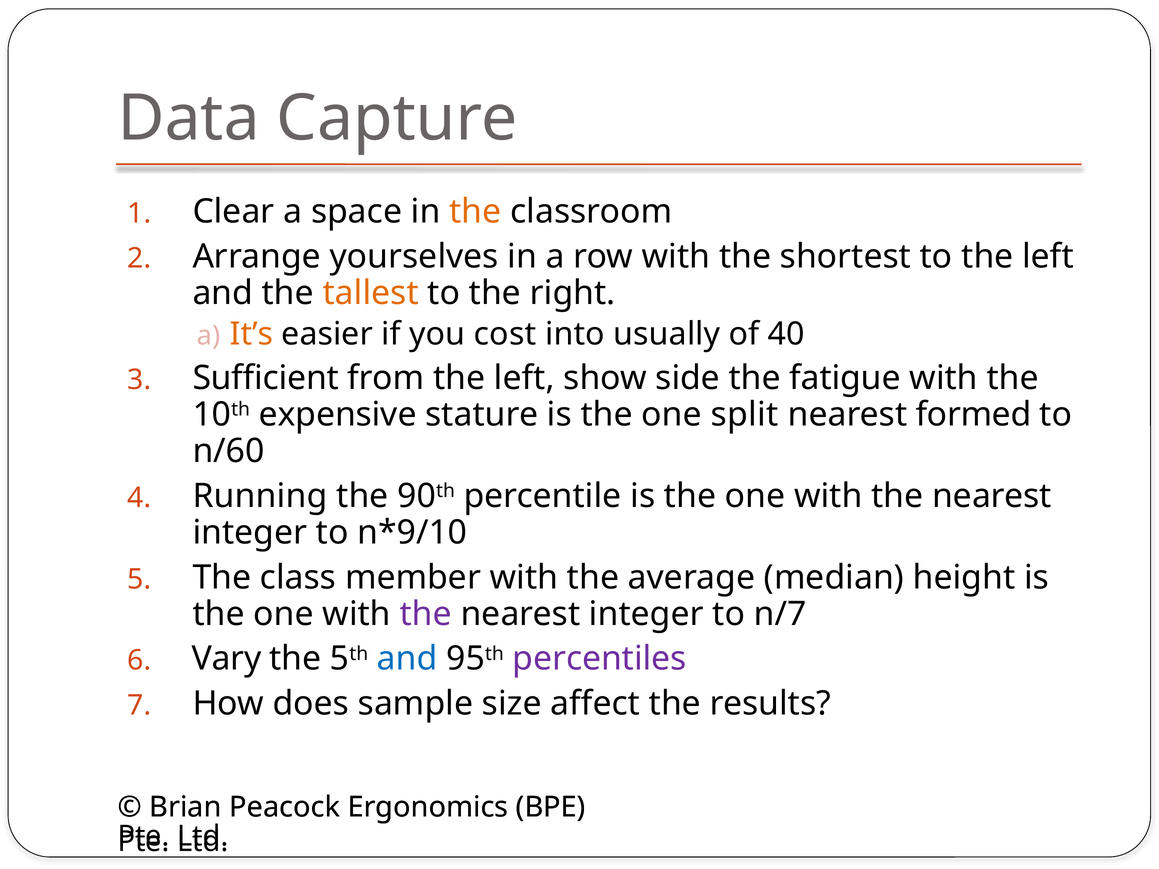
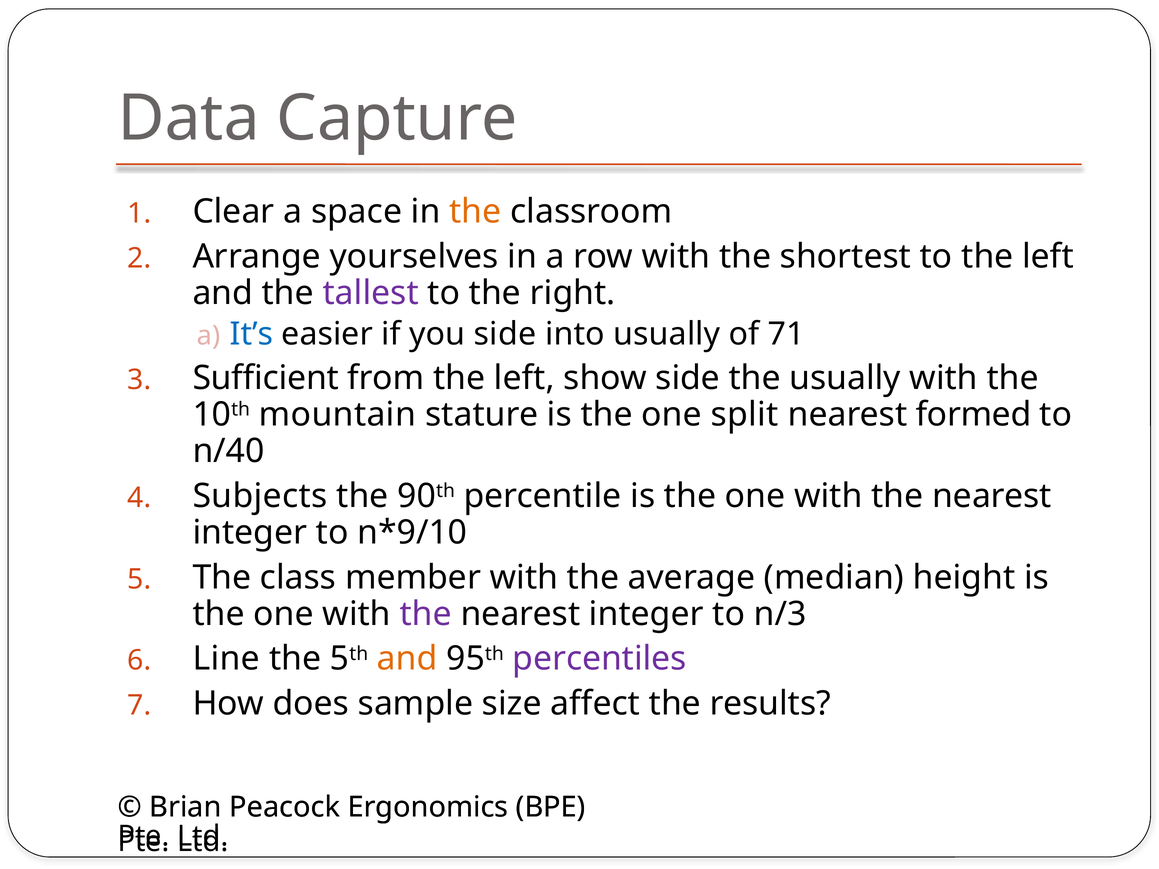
tallest colour: orange -> purple (371, 293)
It’s colour: orange -> blue (251, 334)
you cost: cost -> side (505, 334)
40: 40 -> 71 (786, 334)
the fatigue: fatigue -> usually (845, 378)
expensive: expensive -> mountain (337, 415)
n/60: n/60 -> n/40 (229, 451)
Running: Running -> Subjects (260, 496)
n/7: n/7 -> n/3 (780, 614)
Vary: Vary -> Line (226, 659)
and colour: blue -> orange (407, 659)
